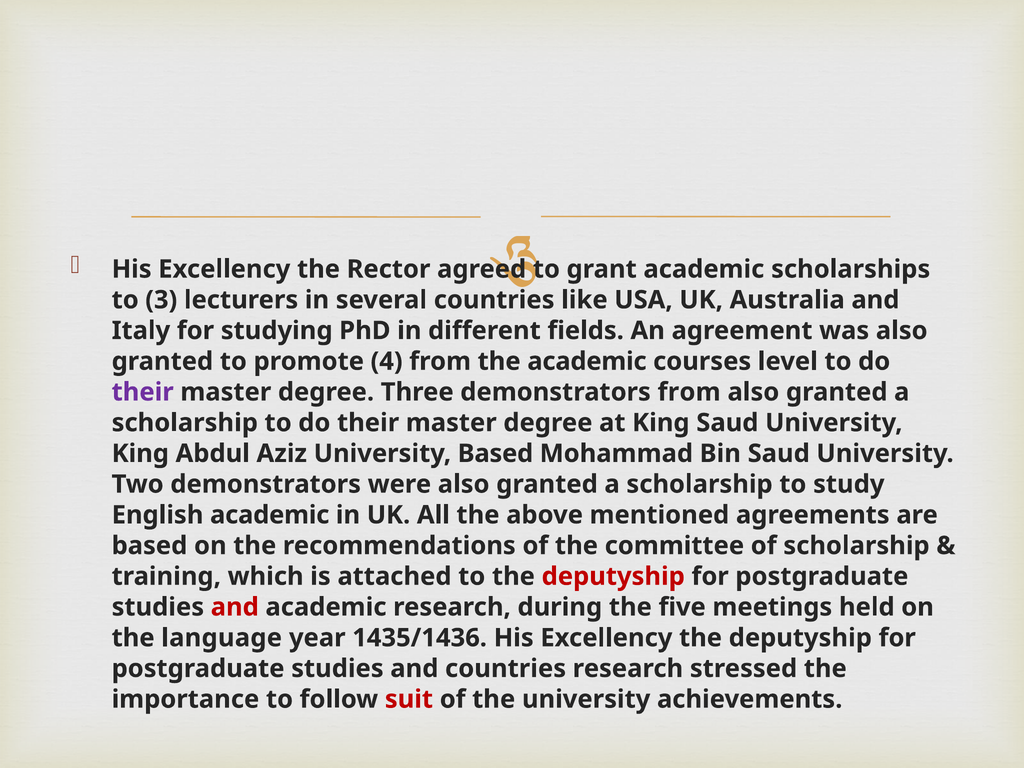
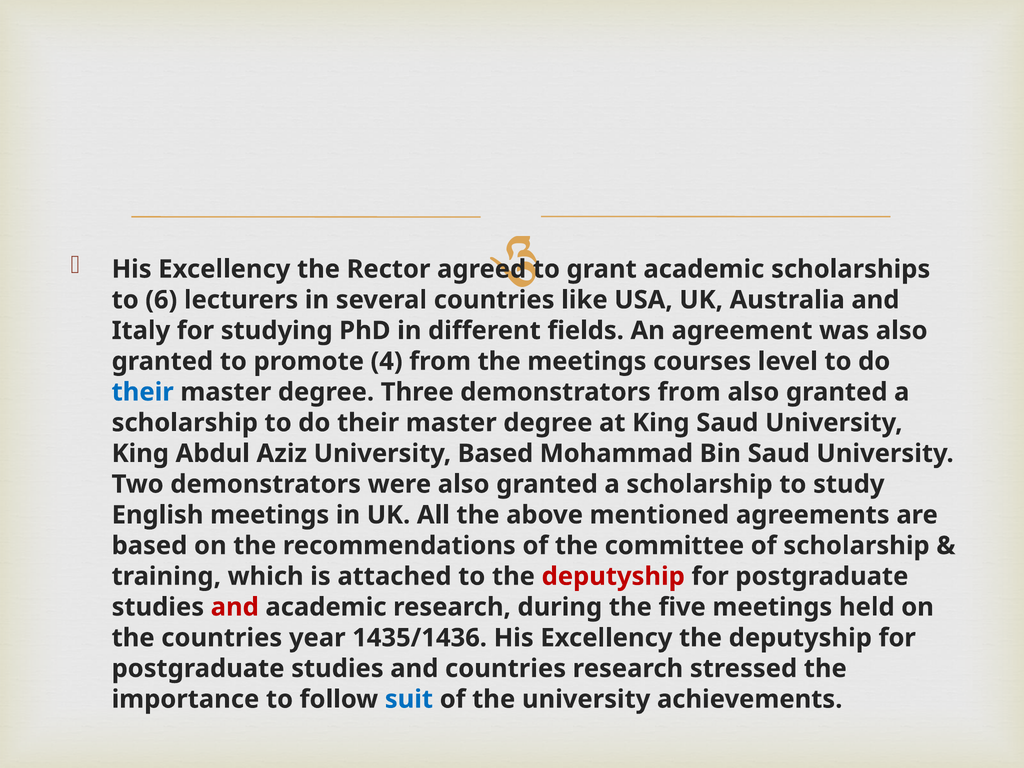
3: 3 -> 6 (161, 300)
the academic: academic -> meetings (587, 361)
their colour: purple -> blue (143, 392)
English academic: academic -> meetings (270, 515)
the language: language -> countries (222, 638)
suit colour: red -> blue (409, 699)
